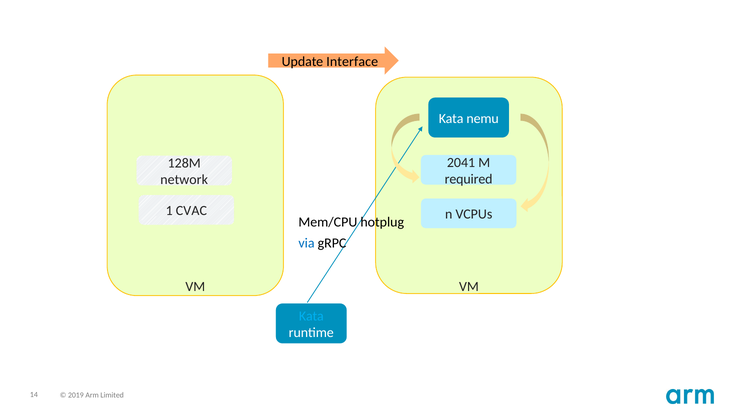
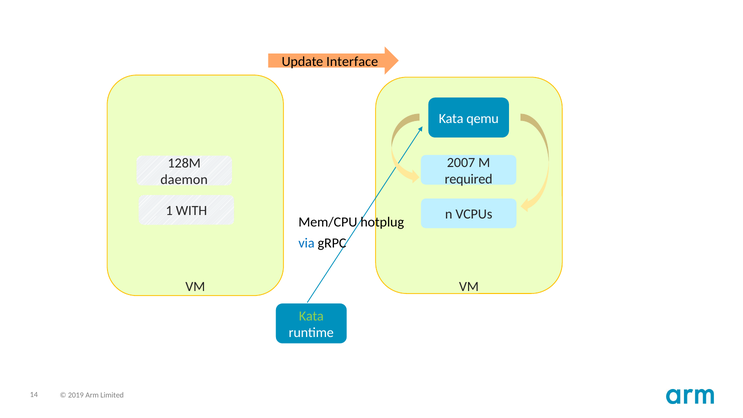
nemu: nemu -> qemu (483, 118)
2041: 2041 -> 2007 (461, 162)
network: network -> daemon (184, 180)
CVAC: CVAC -> WITH (191, 211)
Kata colour: light blue -> light green (311, 316)
